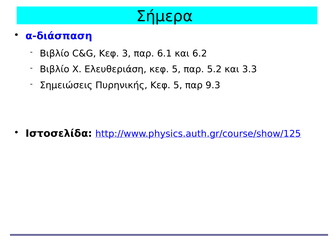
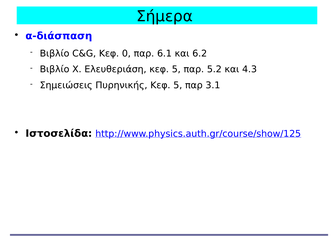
3: 3 -> 0 (126, 53)
3.3: 3.3 -> 4.3 (250, 69)
9.3: 9.3 -> 3.1 (213, 85)
